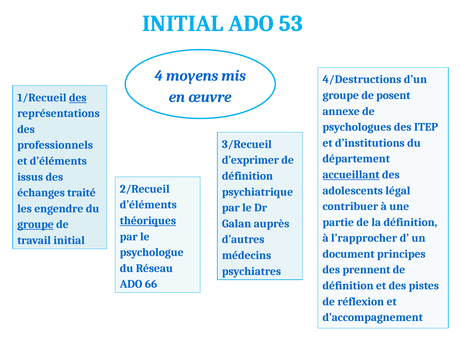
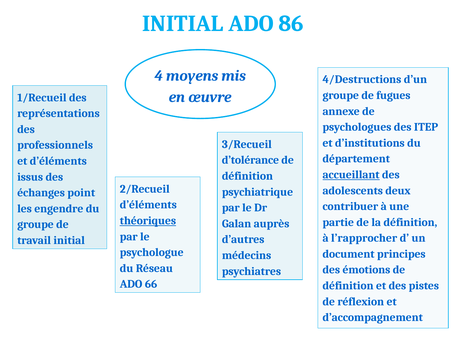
53: 53 -> 86 (291, 24)
posent: posent -> fugues (393, 95)
des underline: present -> none (78, 98)
d’exprimer: d’exprimer -> d’tolérance (250, 160)
légal: légal -> deux (398, 191)
traité: traité -> point (81, 193)
groupe underline: present -> none (35, 225)
prennent: prennent -> émotions (366, 270)
